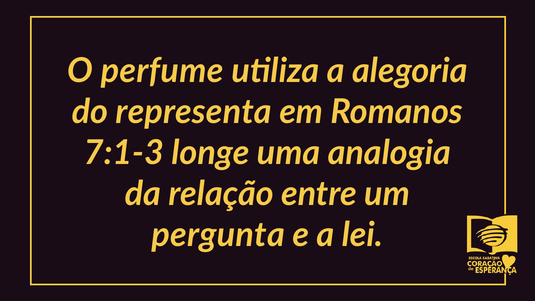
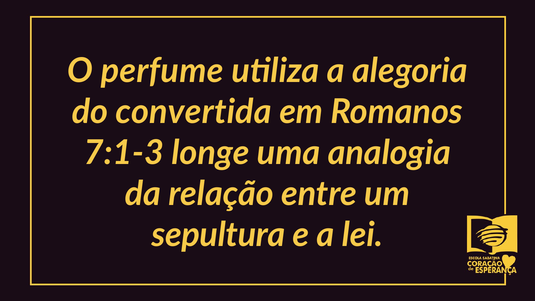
representa: representa -> convertida (194, 112)
pergunta: pergunta -> sepultura (219, 235)
